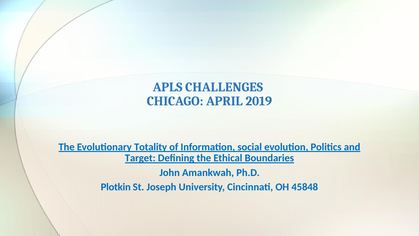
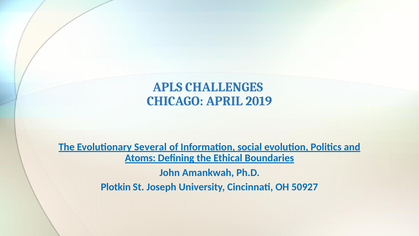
Totality: Totality -> Several (150, 147)
Target: Target -> Atoms (140, 158)
45848: 45848 -> 50927 (305, 187)
